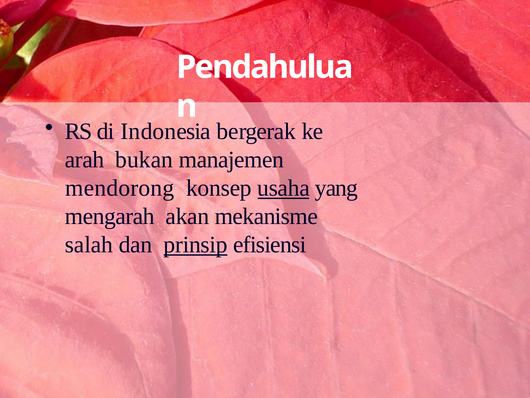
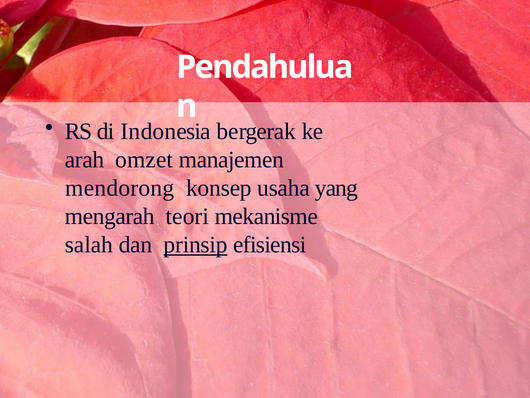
bukan: bukan -> omzet (144, 160)
usaha underline: present -> none (283, 188)
akan: akan -> teori (187, 216)
